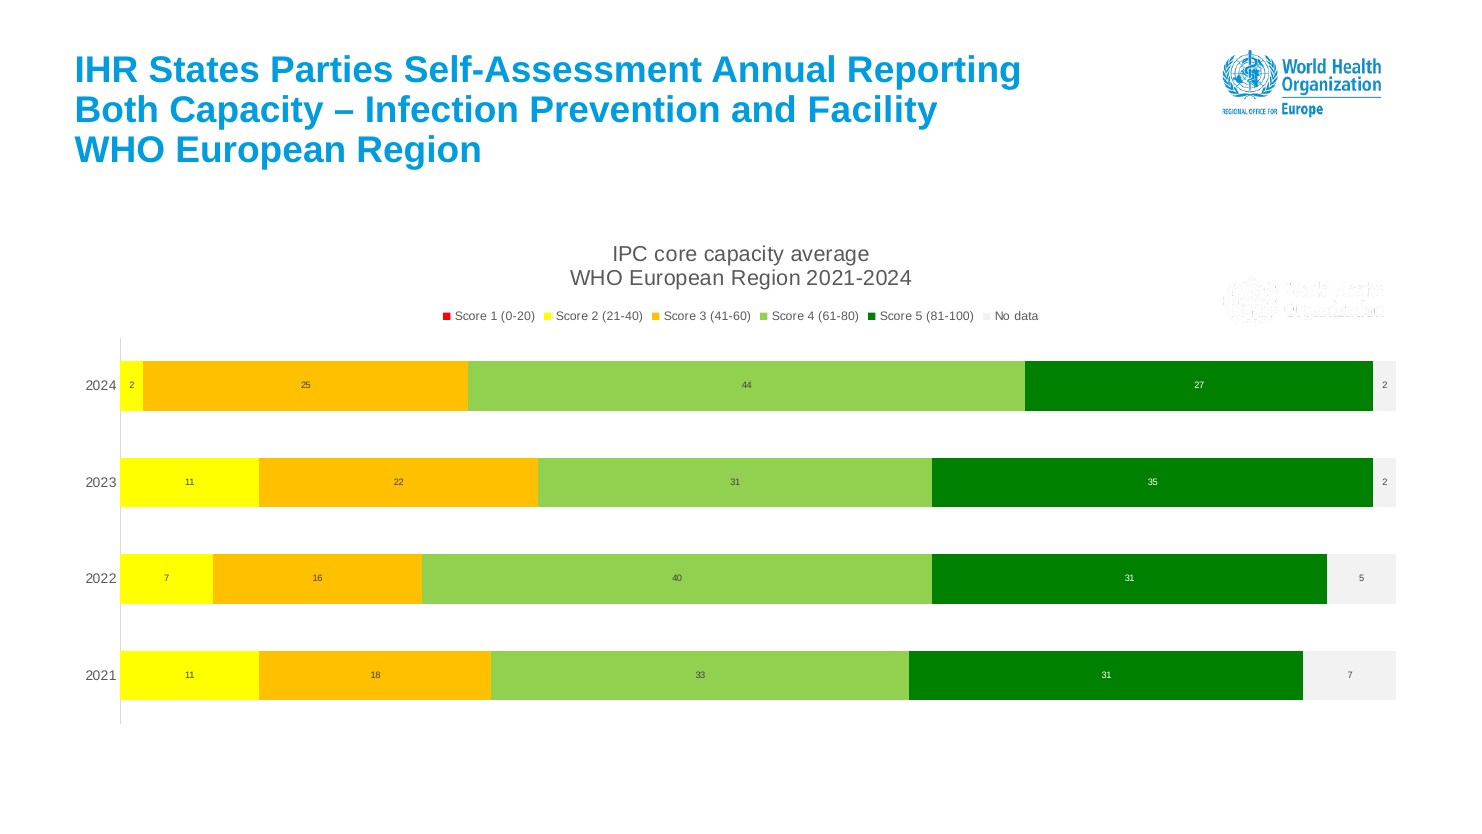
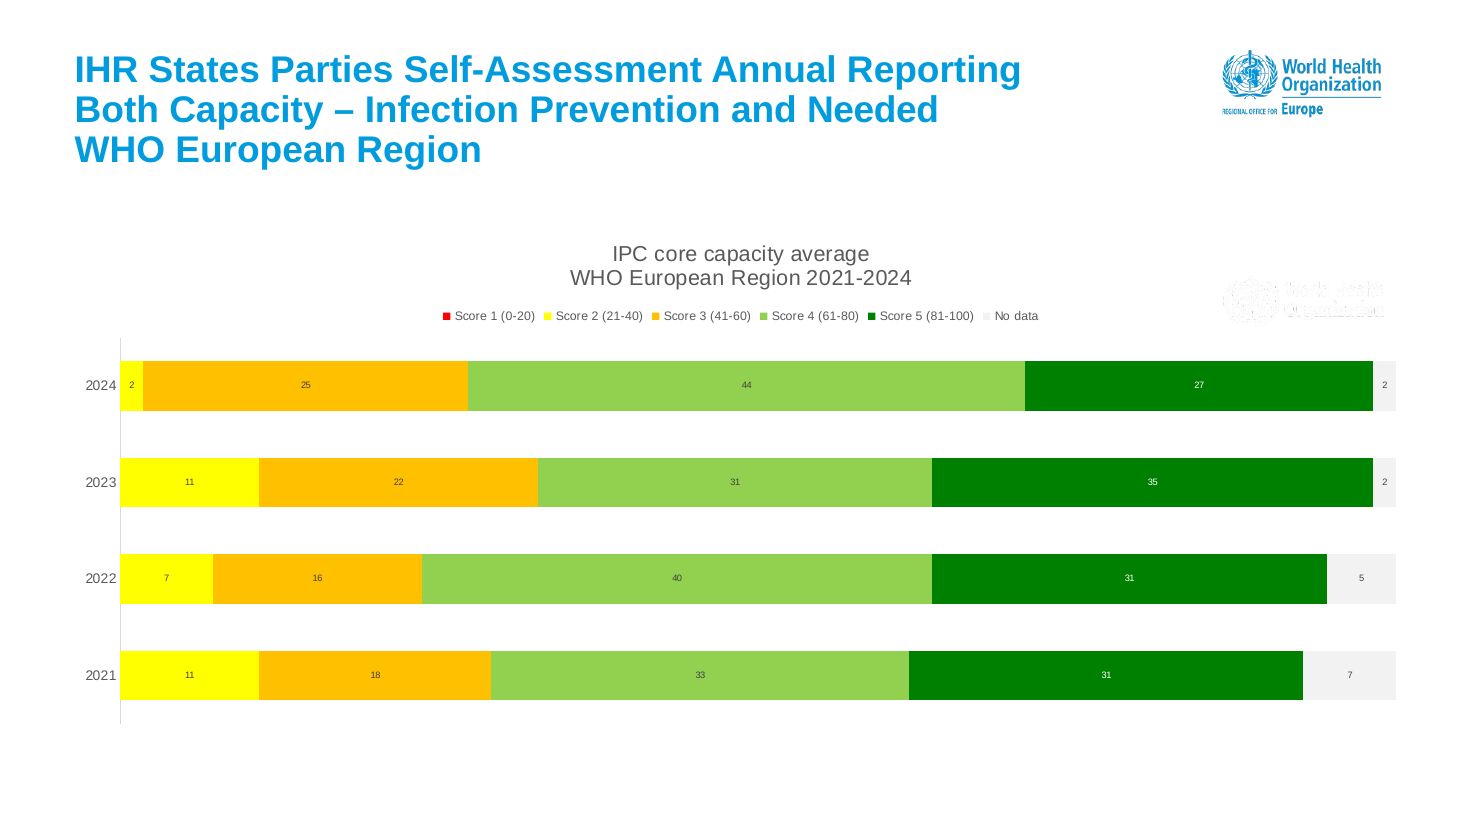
Facility: Facility -> Needed (873, 110)
